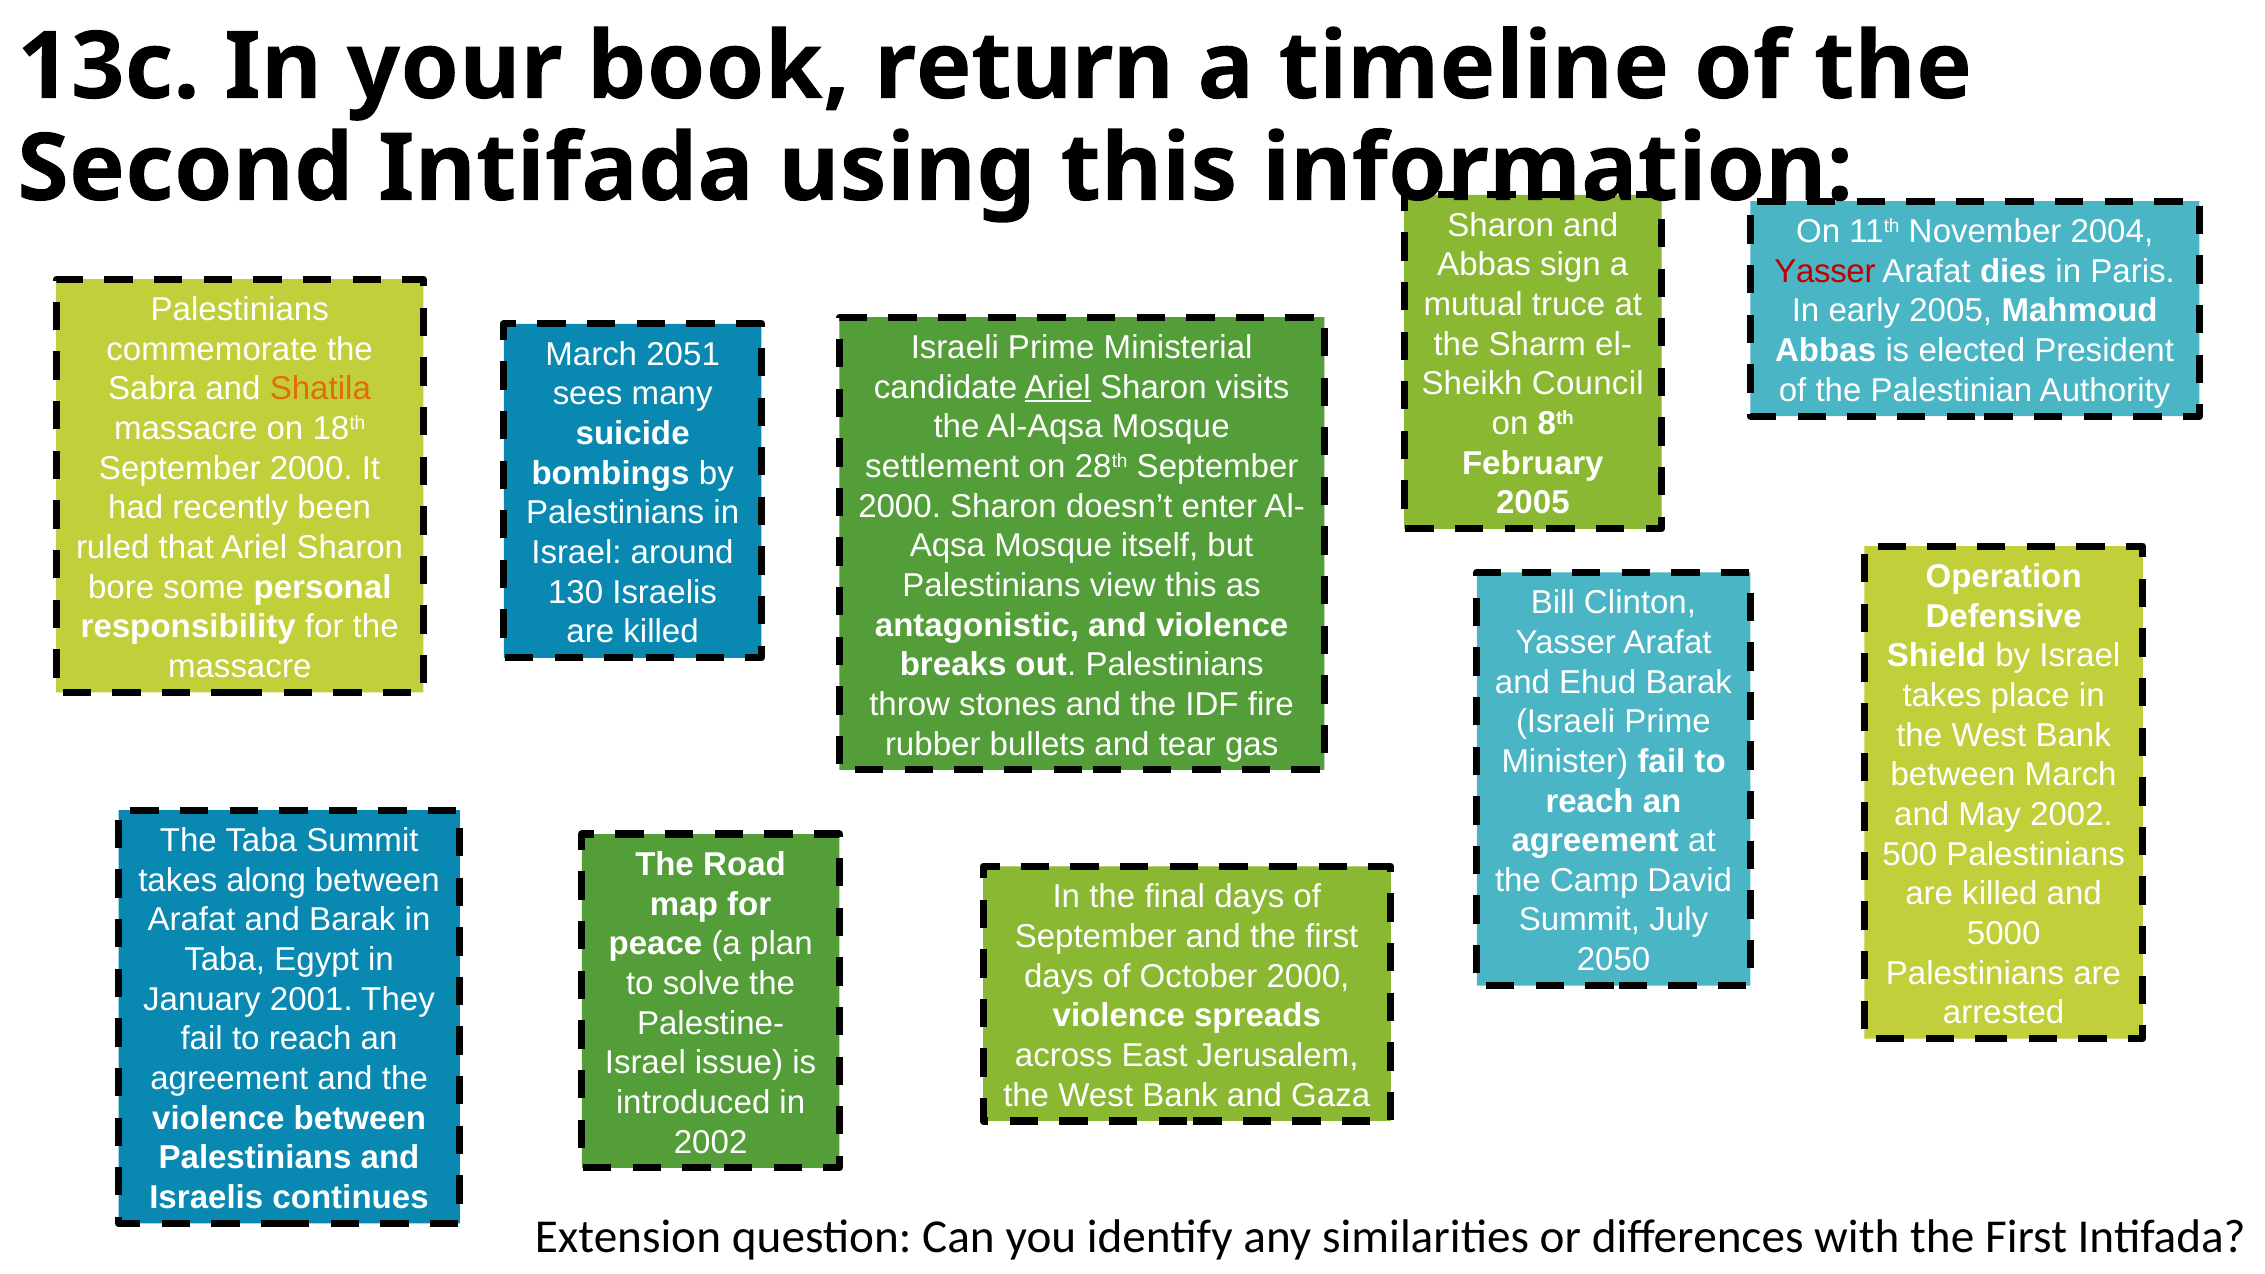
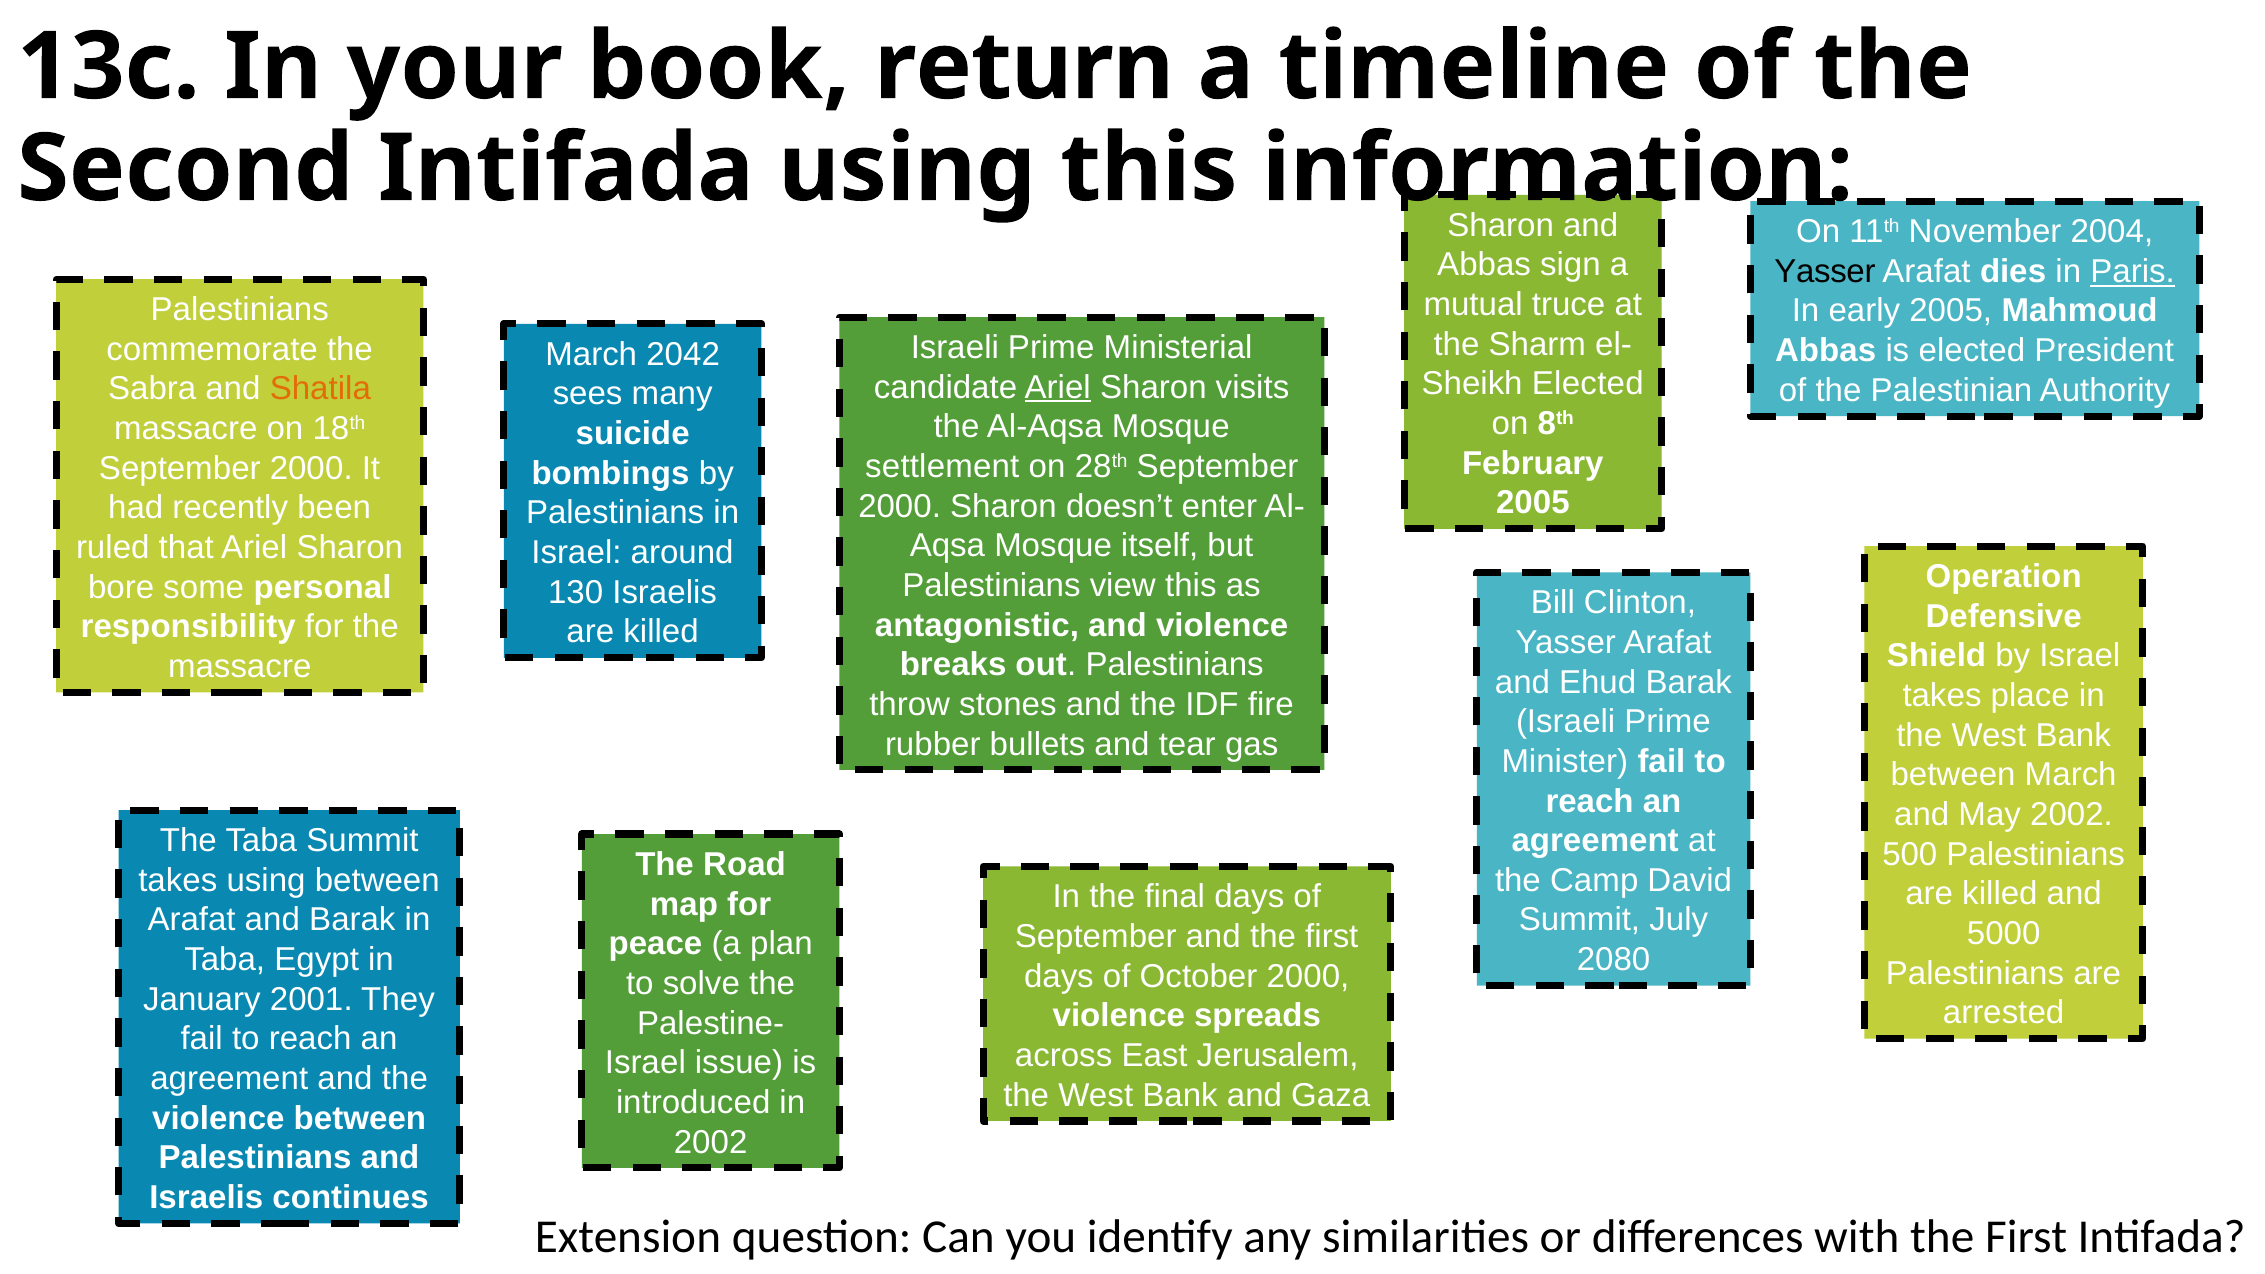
Yasser colour: red -> black (1825, 271)
Paris underline: none -> present (2133, 271)
2051: 2051 -> 2042 (683, 354)
Council: Council -> Elected (1588, 384)
takes along: along -> using (266, 880)
2050: 2050 -> 2080 (1614, 960)
